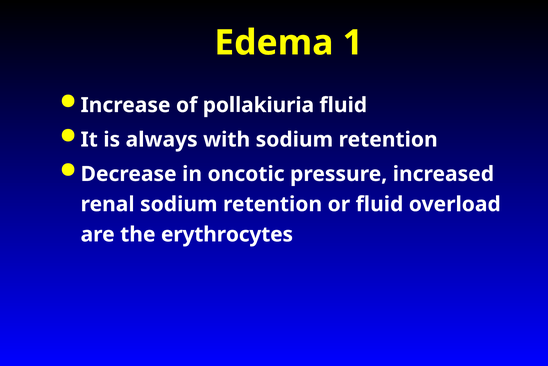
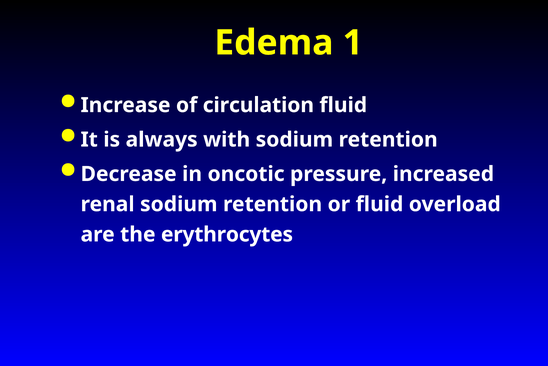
pollakiuria: pollakiuria -> circulation (258, 105)
